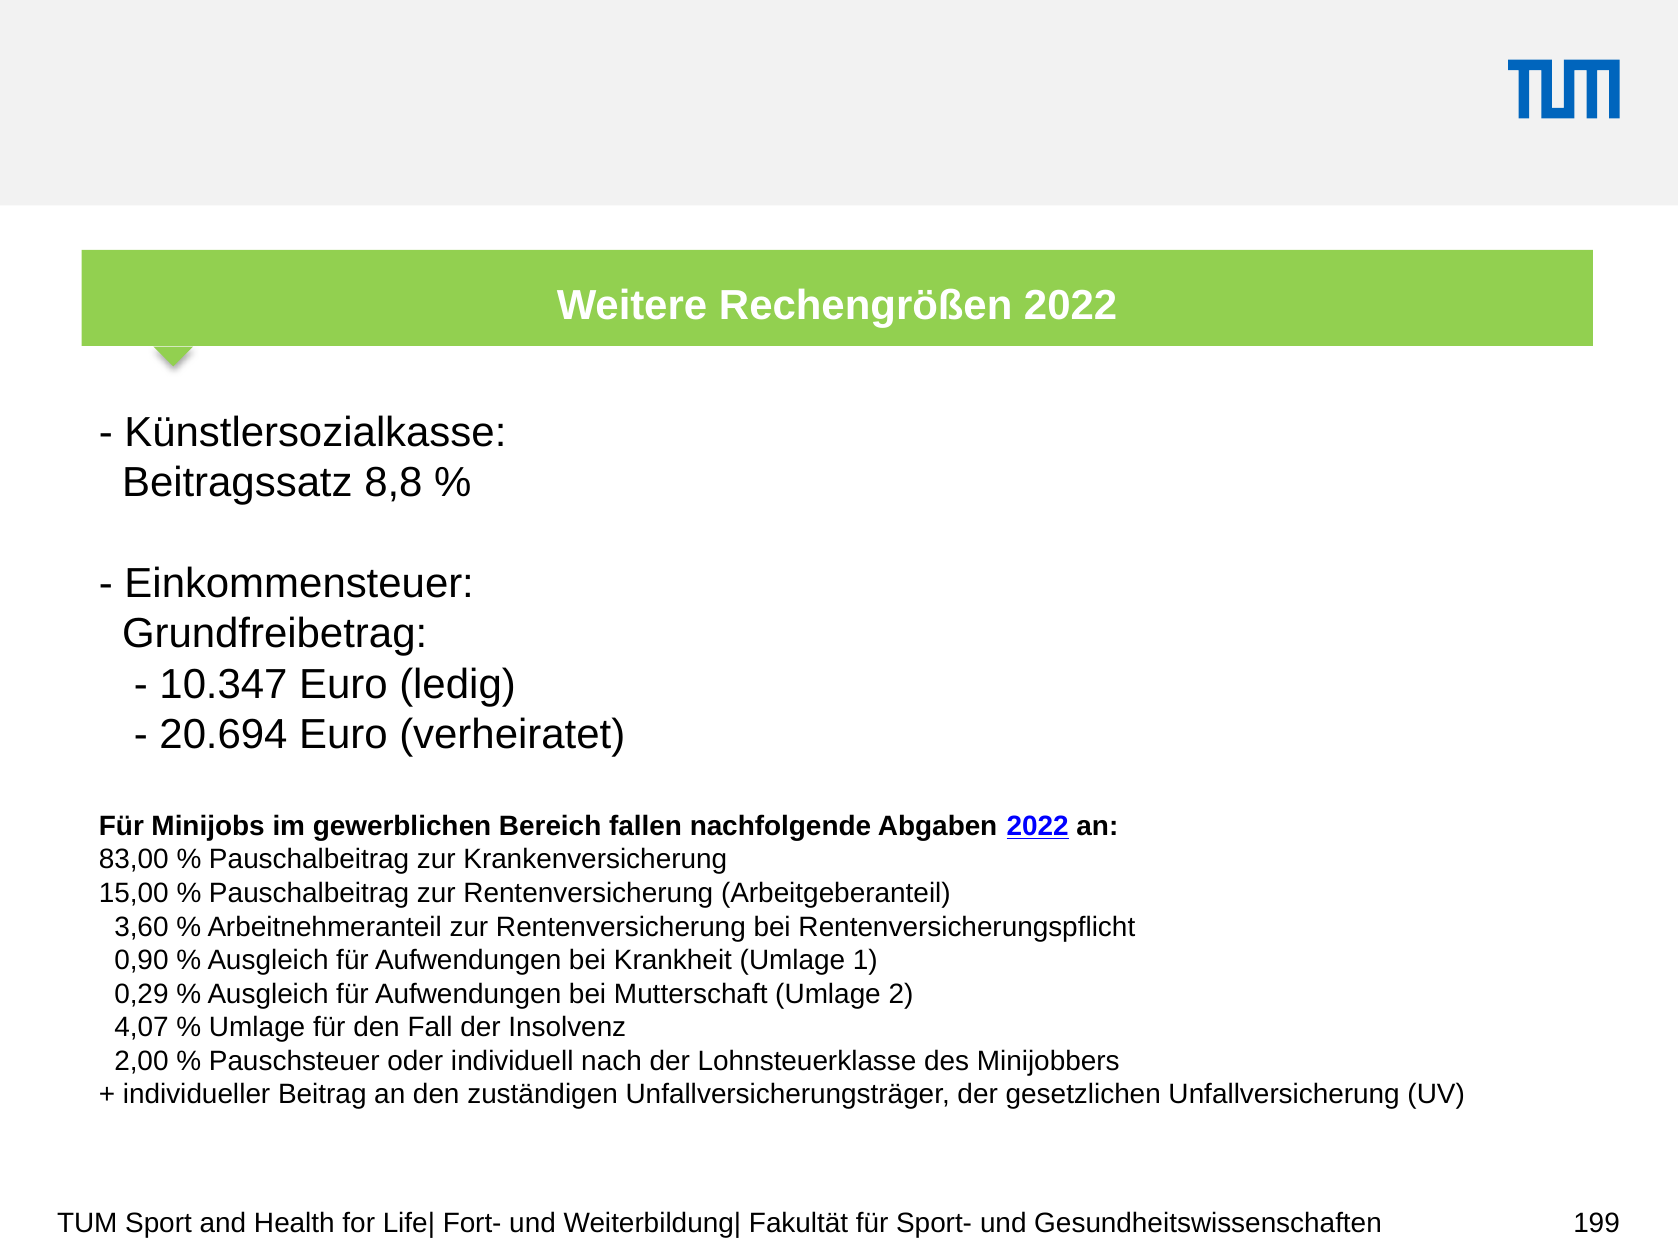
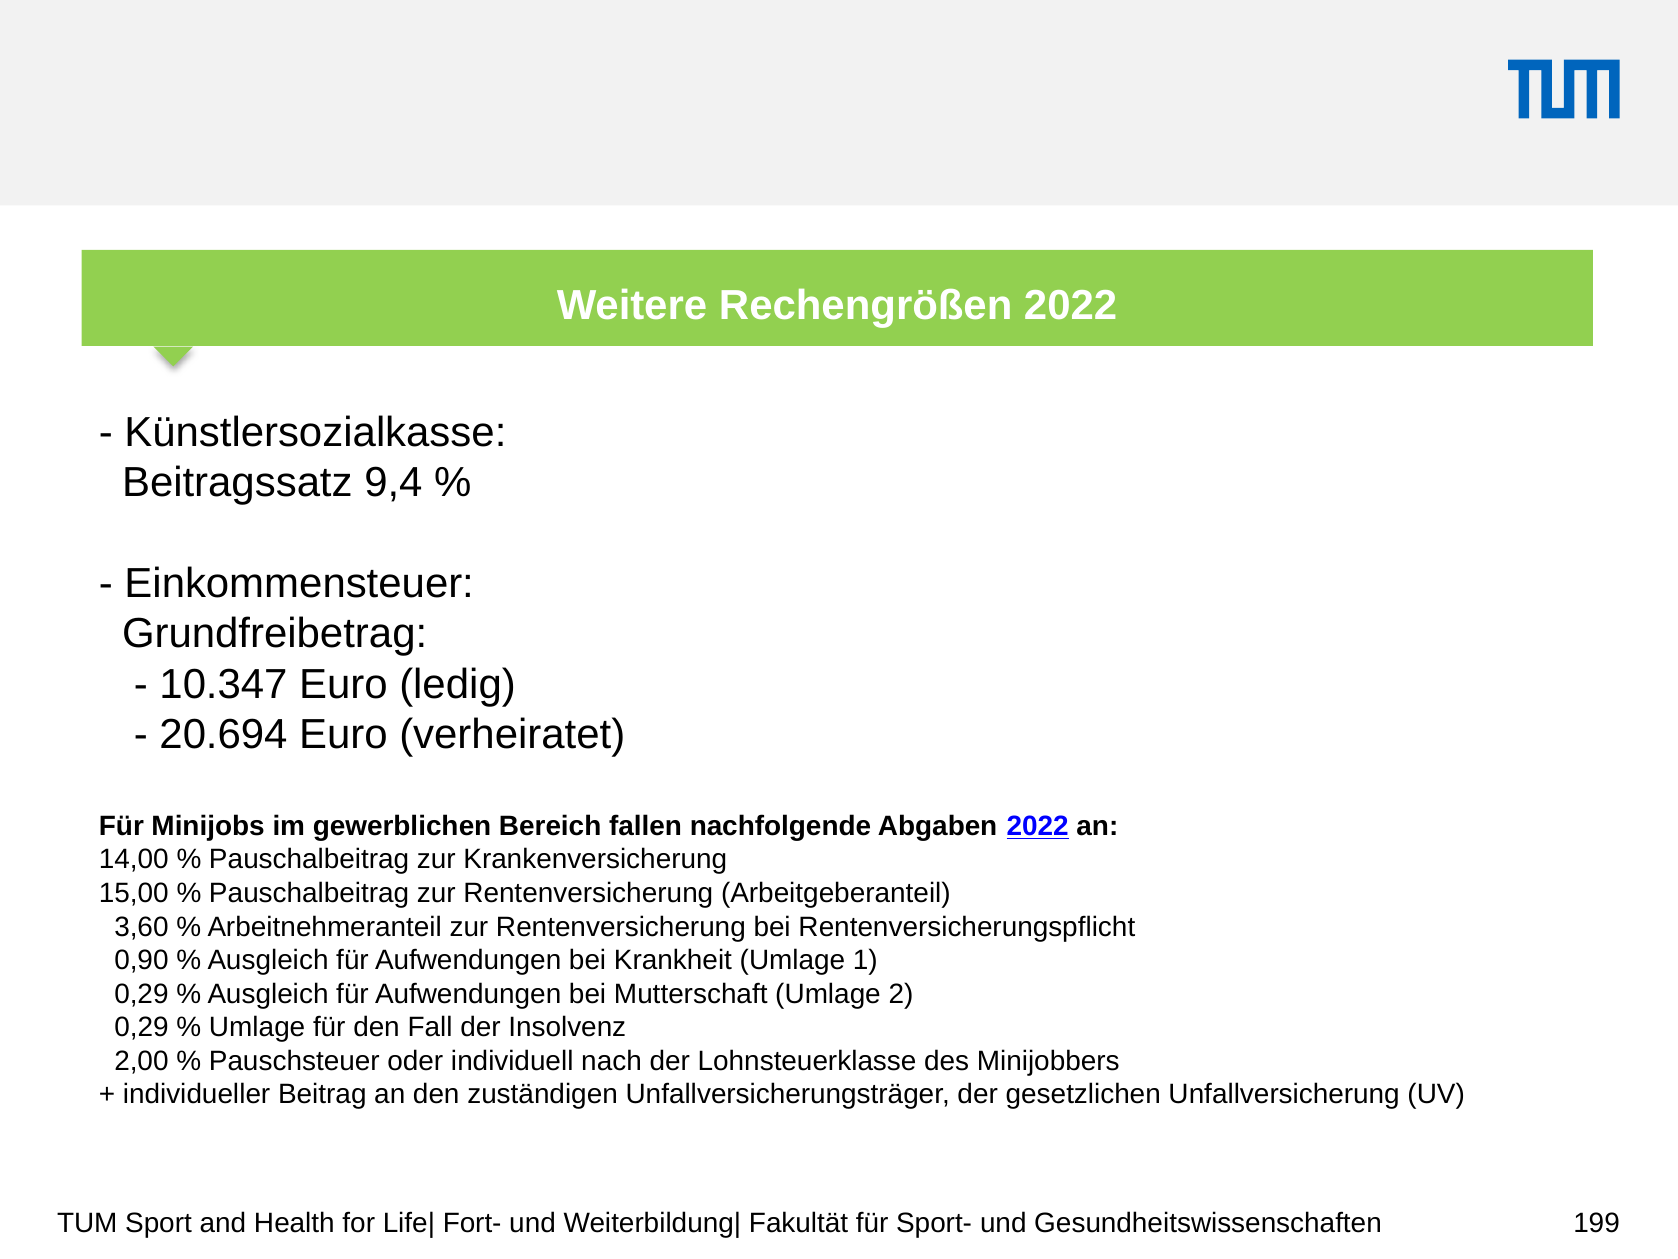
8,8: 8,8 -> 9,4 (393, 483)
83,00: 83,00 -> 14,00 (134, 859)
4,07: 4,07 -> 0,29 (141, 1027)
